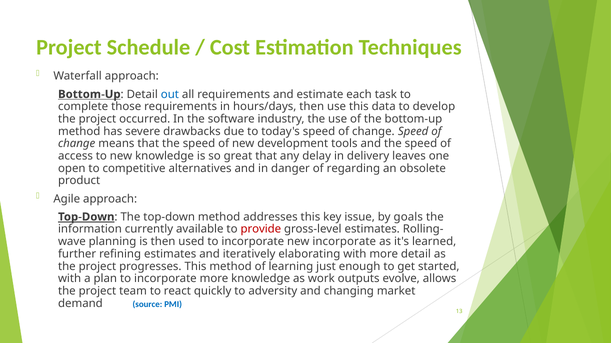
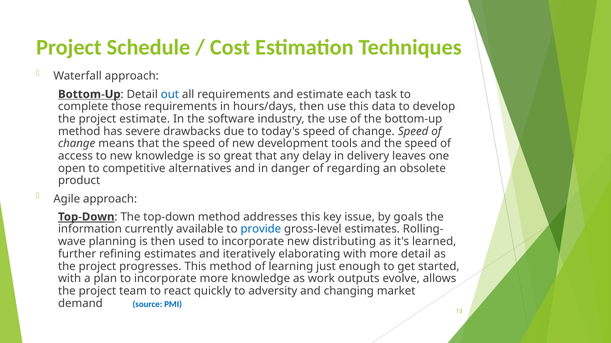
project occurred: occurred -> estimate (145, 119)
provide colour: red -> blue (261, 230)
new incorporate: incorporate -> distributing (344, 242)
